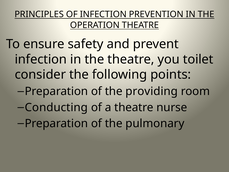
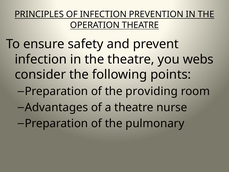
toilet: toilet -> webs (198, 59)
Conducting: Conducting -> Advantages (56, 107)
